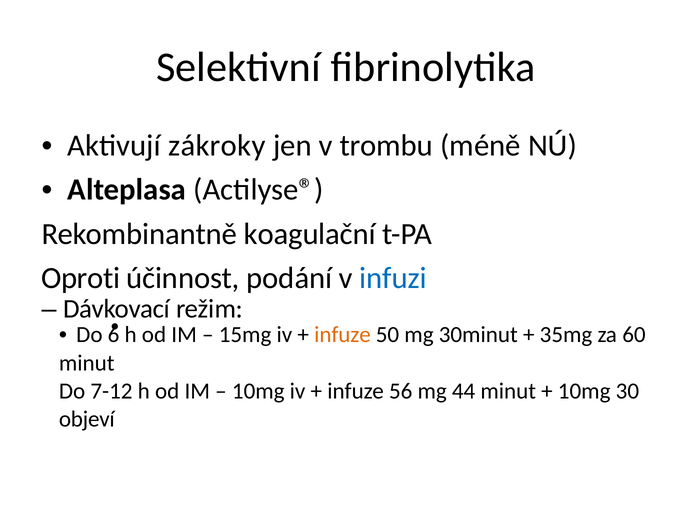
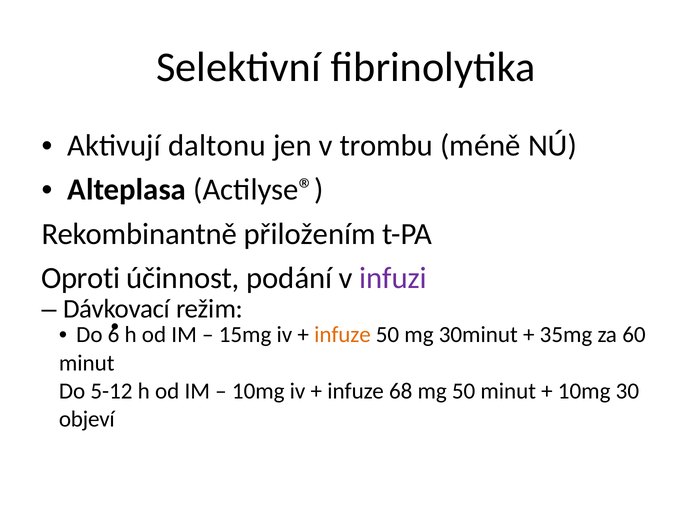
zákroky: zákroky -> daltonu (217, 145)
koagulační: koagulační -> přiložením (310, 234)
infuzi colour: blue -> purple (393, 278)
7-12: 7-12 -> 5-12 (111, 391)
56: 56 -> 68 (401, 391)
mg 44: 44 -> 50 (464, 391)
